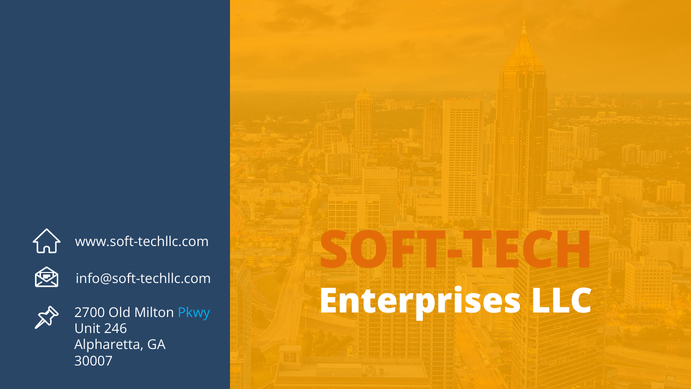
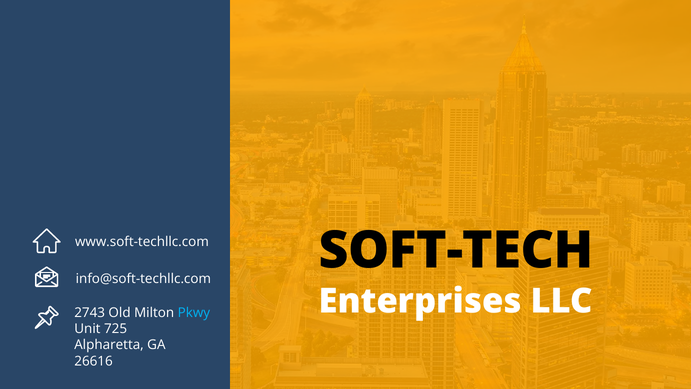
SOFT-TECH colour: orange -> black (456, 250)
2700: 2700 -> 2743 (90, 312)
246: 246 -> 725 (116, 329)
30007: 30007 -> 26616 (94, 361)
